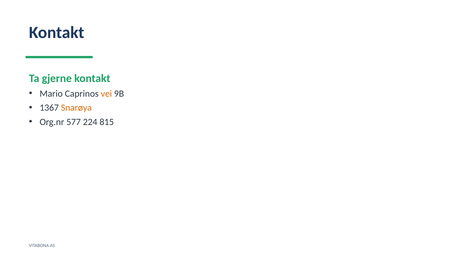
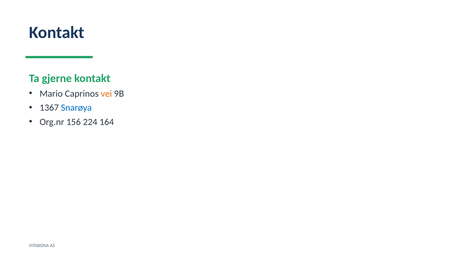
Snarøya colour: orange -> blue (76, 108)
577: 577 -> 156 (74, 122)
815: 815 -> 164 (107, 122)
